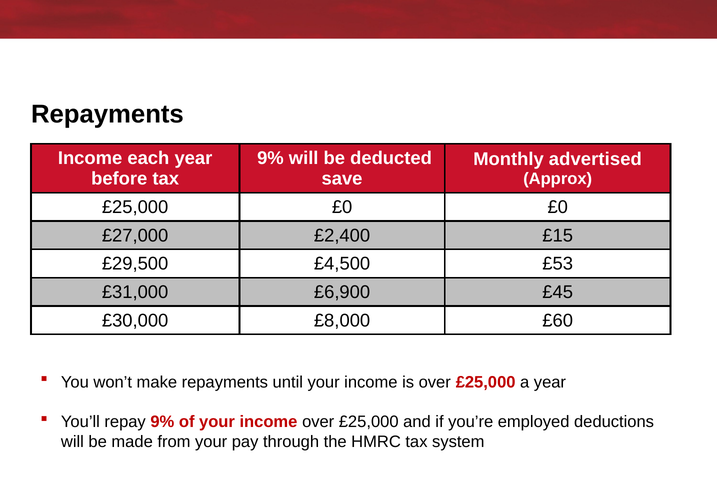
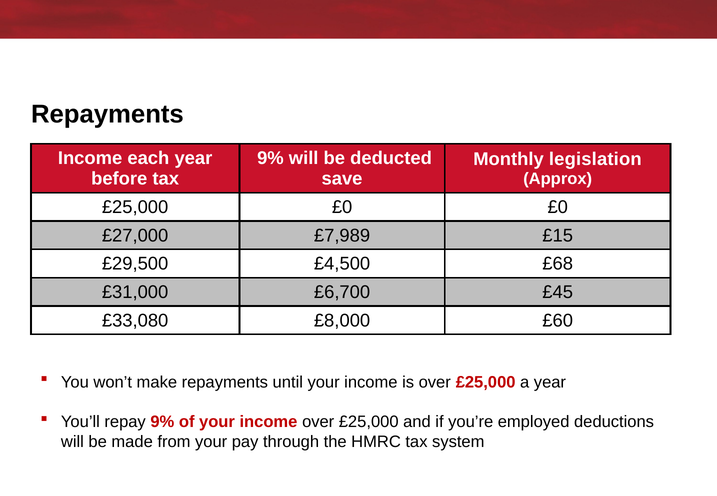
advertised: advertised -> legislation (595, 159)
£2,400: £2,400 -> £7,989 (342, 236)
£53: £53 -> £68 (558, 264)
£6,900: £6,900 -> £6,700 (342, 292)
£30,000: £30,000 -> £33,080 (135, 321)
